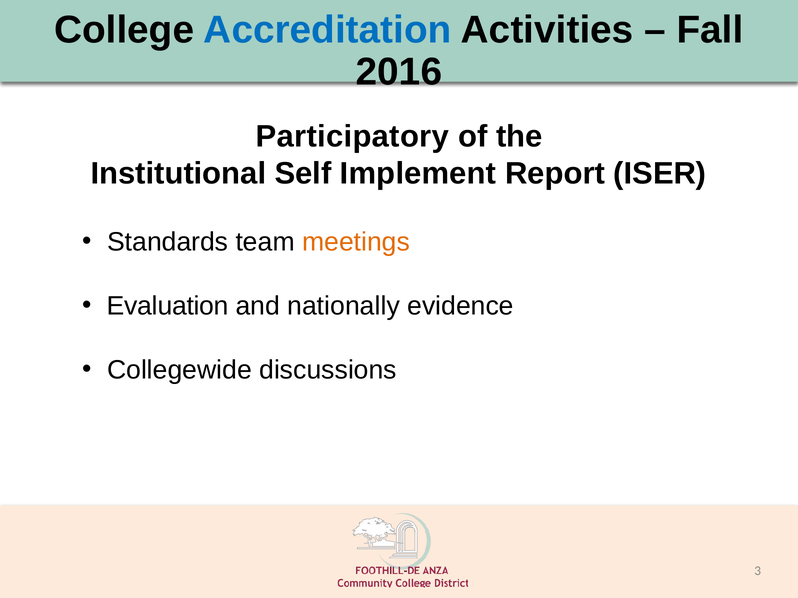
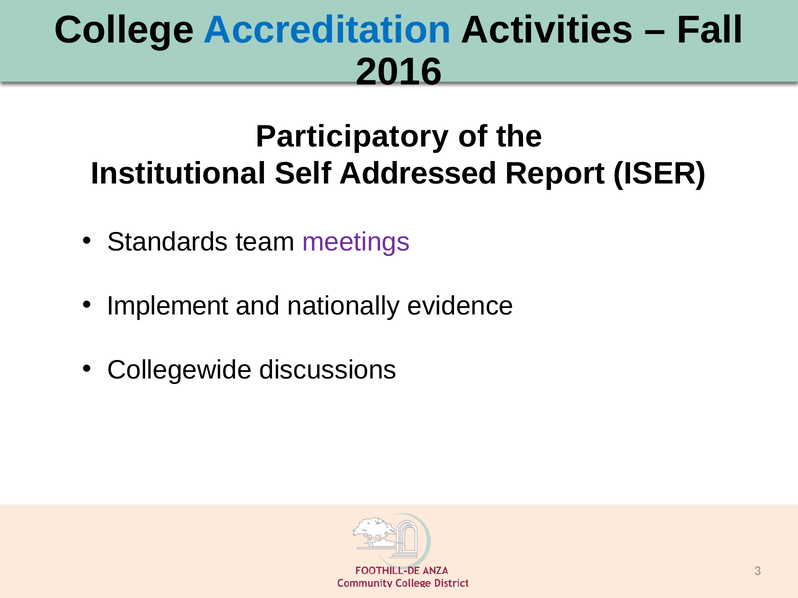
Implement: Implement -> Addressed (418, 174)
meetings colour: orange -> purple (356, 242)
Evaluation: Evaluation -> Implement (168, 306)
